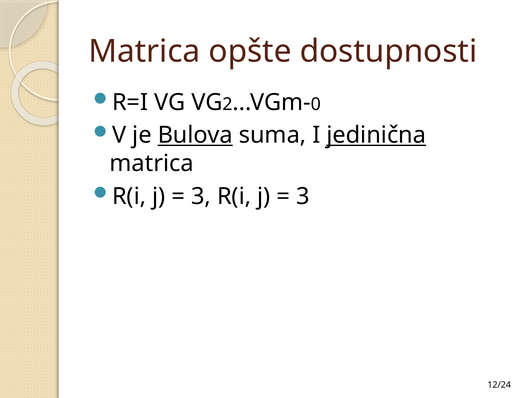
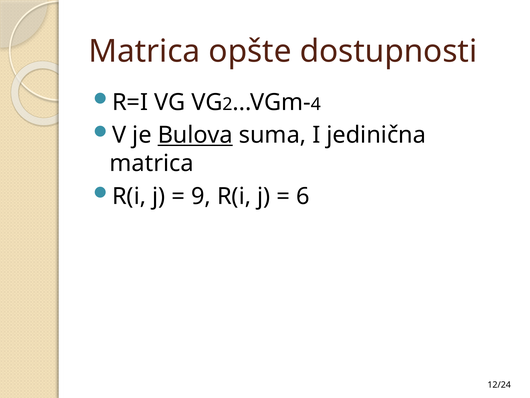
0: 0 -> 4 (316, 104)
jedinična underline: present -> none (376, 135)
3: 3 -> 9 (201, 196)
3: 3 -> 6 (303, 196)
